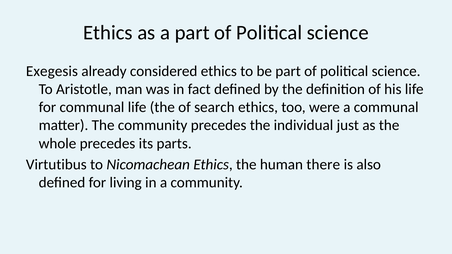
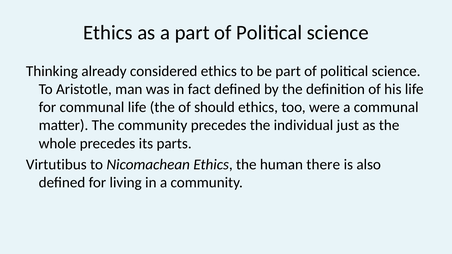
Exegesis: Exegesis -> Thinking (52, 71)
search: search -> should (214, 107)
